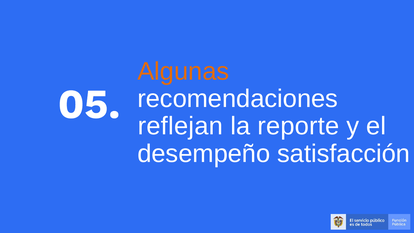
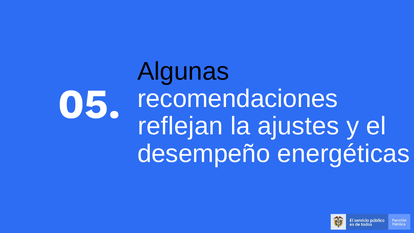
Algunas colour: orange -> black (183, 71)
reporte: reporte -> ajustes (298, 126)
satisfacción: satisfacción -> energéticas (344, 154)
